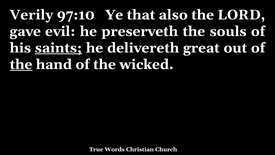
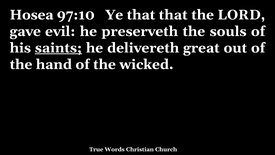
Verily: Verily -> Hosea (32, 15)
that also: also -> that (173, 15)
the underline: present -> none (21, 64)
